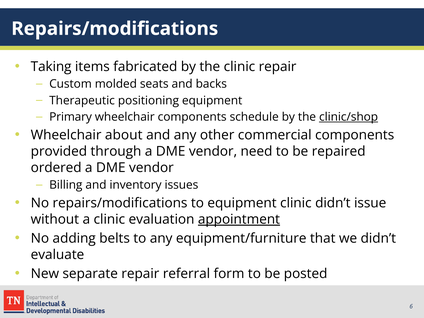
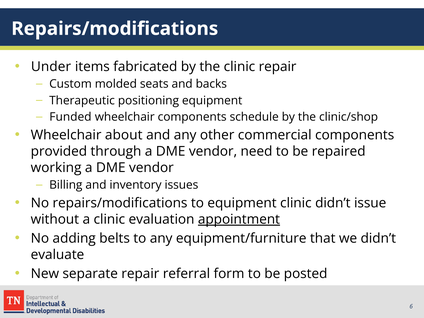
Taking: Taking -> Under (51, 67)
Primary: Primary -> Funded (70, 117)
clinic/shop underline: present -> none (349, 117)
ordered: ordered -> working (56, 168)
